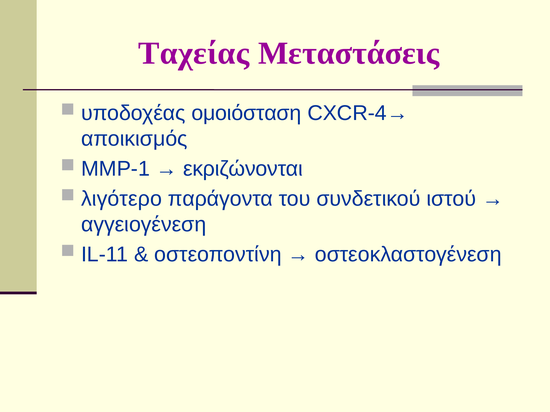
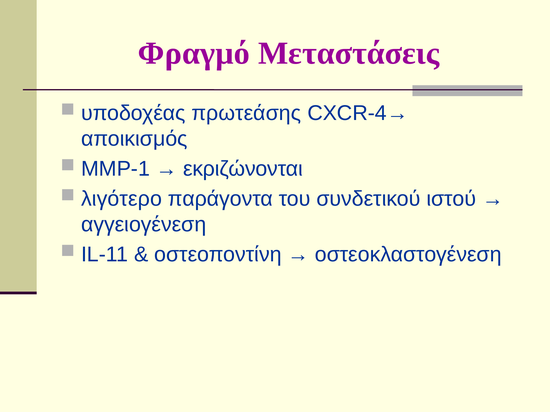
Ταχείας: Ταχείας -> Φραγμό (194, 53)
ομοιόσταση: ομοιόσταση -> πρωτεάσης (246, 113)
